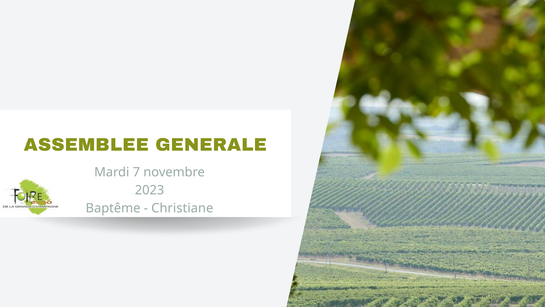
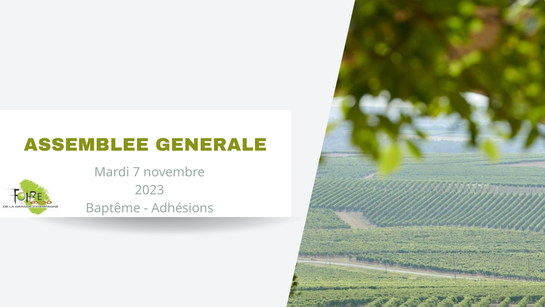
Christiane: Christiane -> Adhésions (182, 208)
